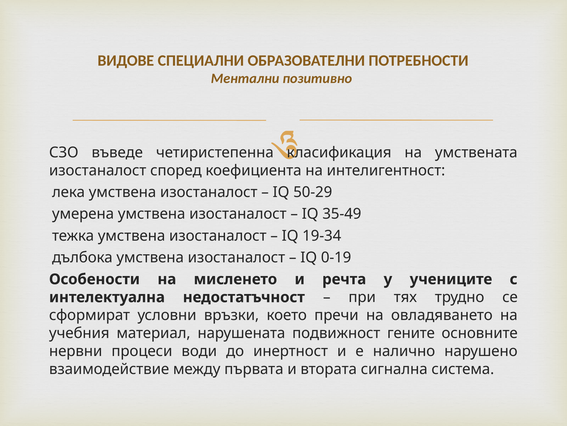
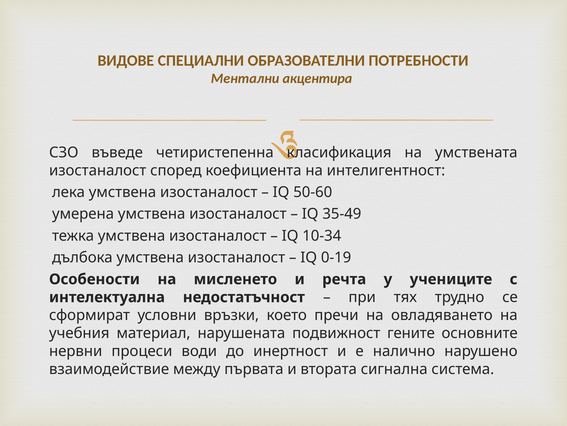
позитивно: позитивно -> акцентира (317, 78)
50-29: 50-29 -> 50-60 (313, 192)
19-34: 19-34 -> 10-34 (322, 235)
